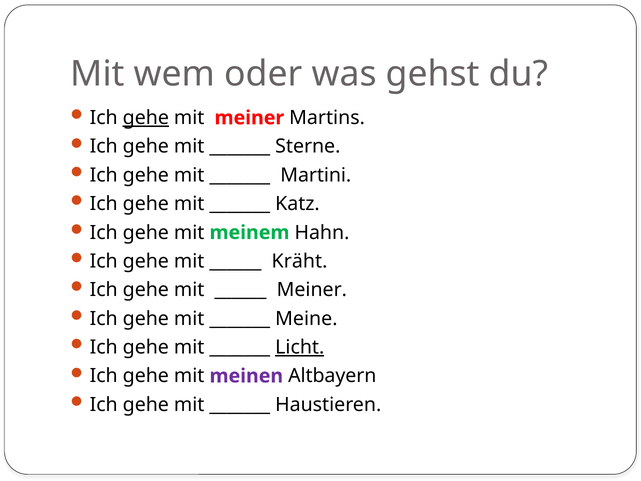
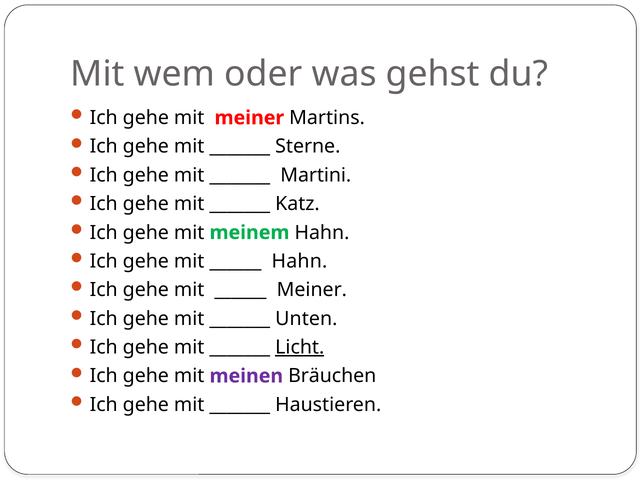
gehe underline: present -> none (146, 118)
Kräht: Kräht -> Hahn (299, 261)
Meine: Meine -> Unten (306, 318)
Altbayern: Altbayern -> Bräuchen (332, 376)
